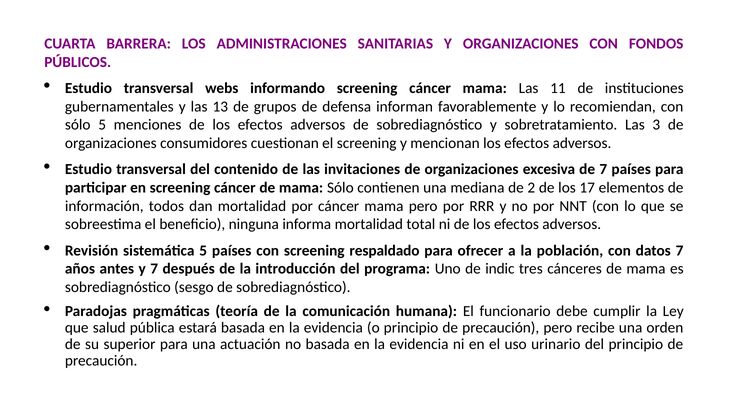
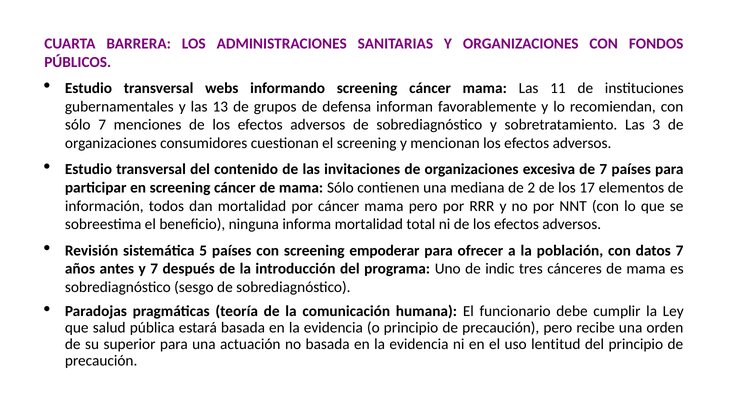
sólo 5: 5 -> 7 (102, 125)
respaldado: respaldado -> empoderar (385, 250)
urinario: urinario -> lentitud (556, 344)
